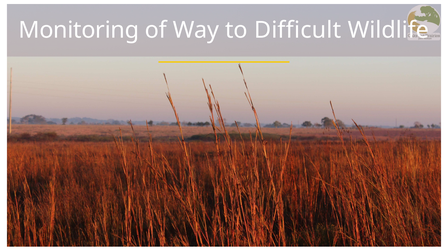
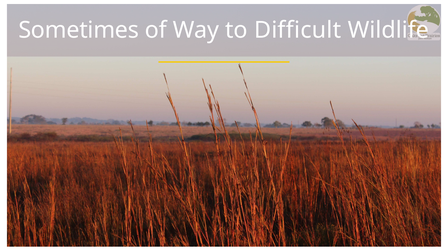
Monitoring: Monitoring -> Sometimes (79, 30)
